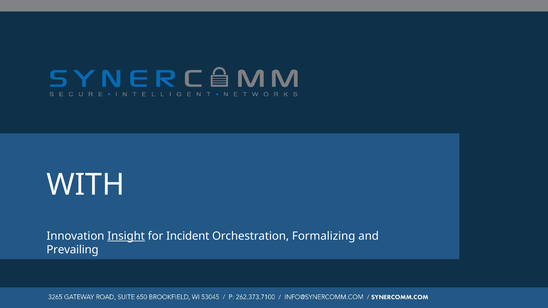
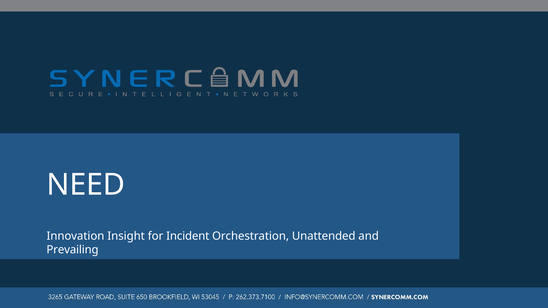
WITH: WITH -> NEED (86, 185)
Insight underline: present -> none (126, 236)
Formalizing: Formalizing -> Unattended (324, 236)
